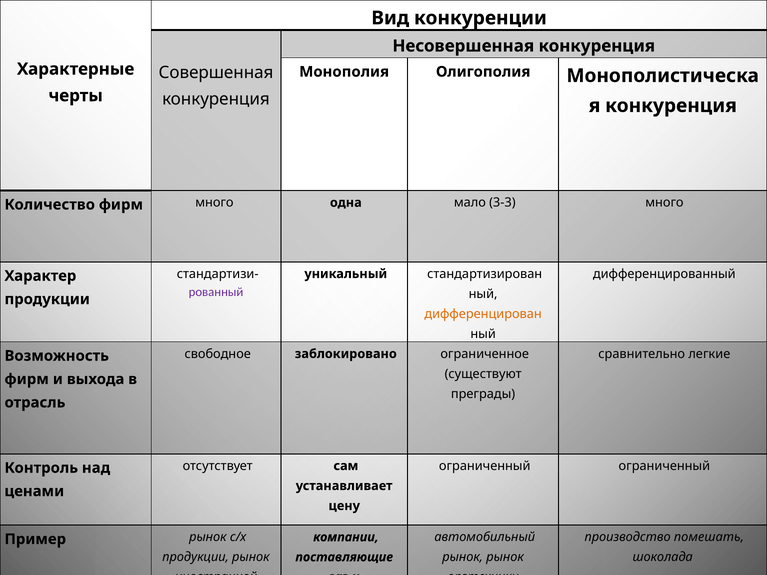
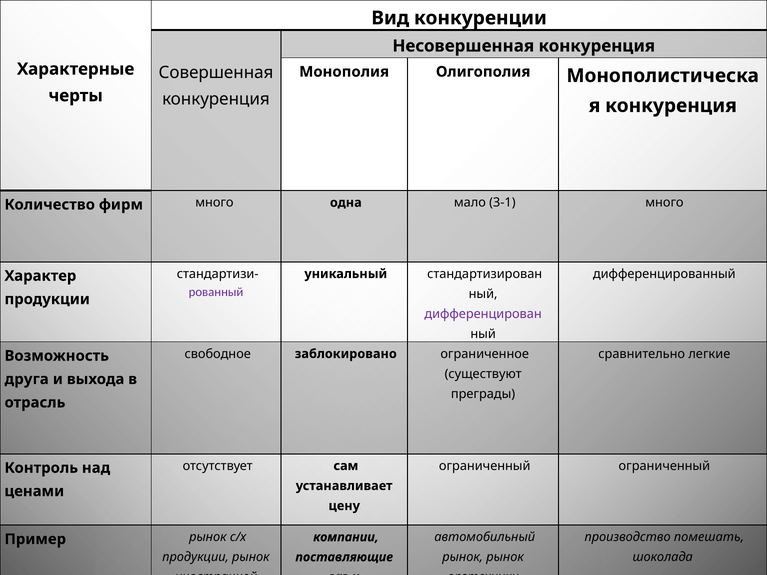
3-3: 3-3 -> 3-1 (502, 203)
дифференцирован colour: orange -> purple (483, 314)
фирм: фирм -> друга (27, 379)
